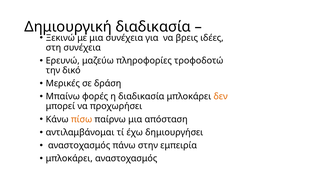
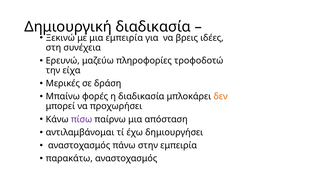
μια συνέχεια: συνέχεια -> εμπειρία (124, 38)
δικό: δικό -> είχα (71, 70)
πίσω colour: orange -> purple (82, 119)
μπλοκάρει: μπλοκάρει -> παρακάτω (69, 159)
